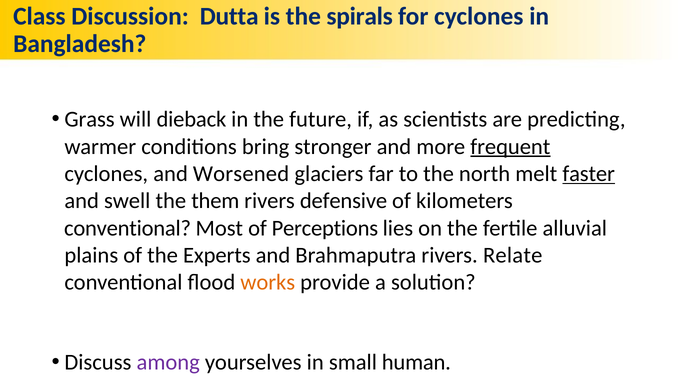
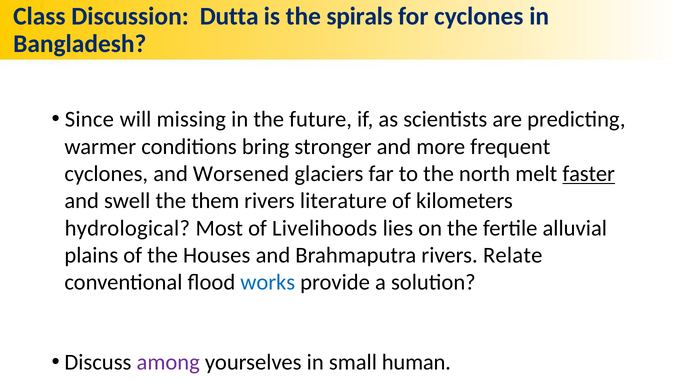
Grass: Grass -> Since (89, 119)
dieback: dieback -> missing (191, 119)
frequent underline: present -> none (510, 146)
defensive: defensive -> literature (343, 201)
conventional: conventional -> hydrological (127, 228)
Perceptions: Perceptions -> Livelihoods (325, 228)
Experts: Experts -> Houses (217, 255)
works colour: orange -> blue (268, 282)
